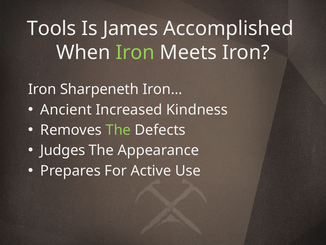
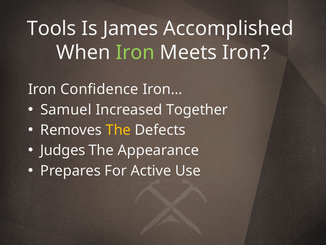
Sharpeneth: Sharpeneth -> Confidence (99, 89)
Ancient: Ancient -> Samuel (66, 110)
Kindness: Kindness -> Together (197, 110)
The colour: light green -> yellow (118, 130)
